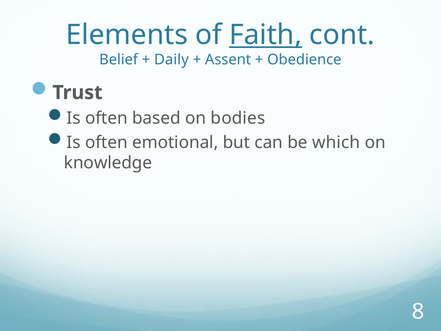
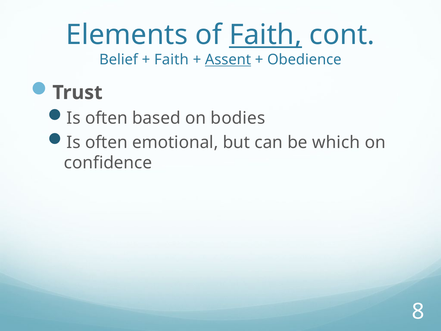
Daily: Daily -> Faith (171, 60)
Assent underline: none -> present (228, 60)
knowledge: knowledge -> confidence (108, 163)
